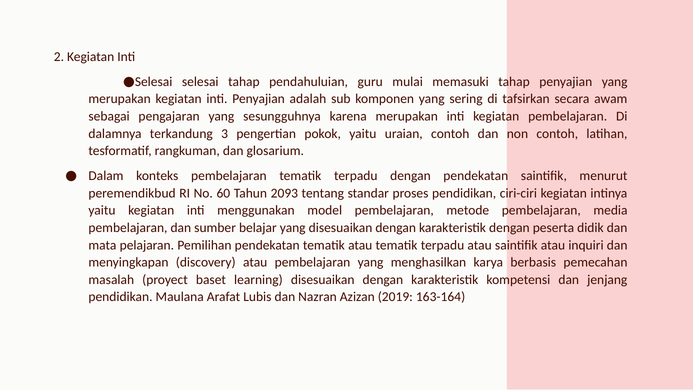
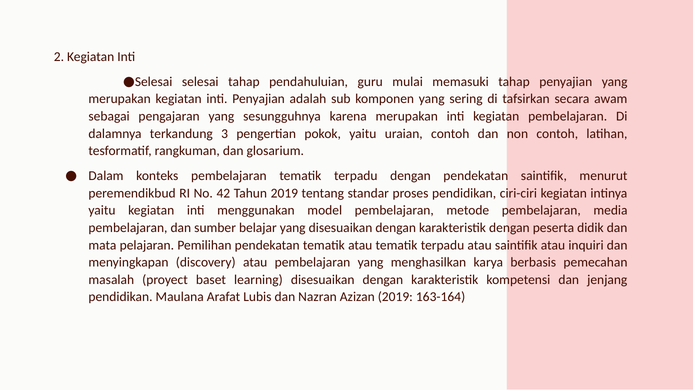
60: 60 -> 42 (223, 193)
Tahun 2093: 2093 -> 2019 (284, 193)
